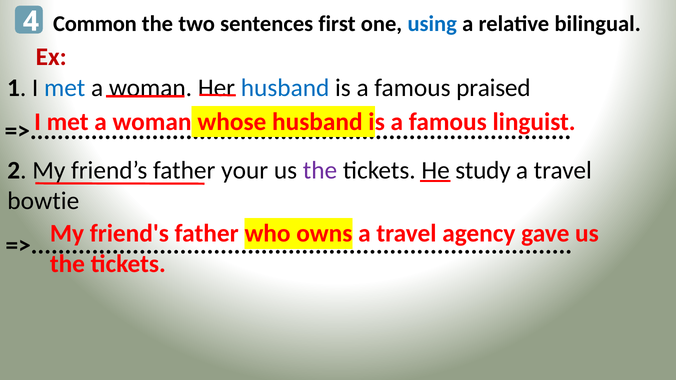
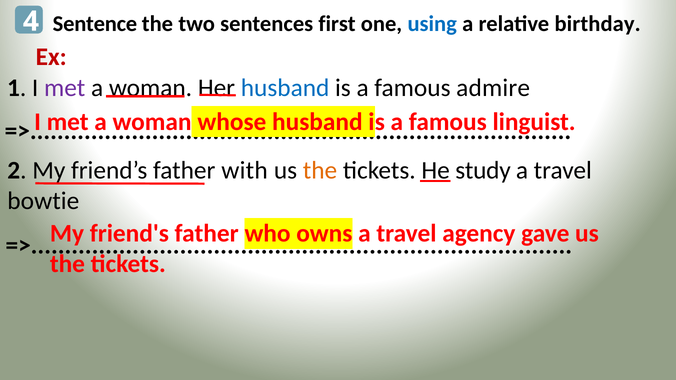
Common: Common -> Sentence (95, 24)
bilingual: bilingual -> birthday (598, 24)
met colour: blue -> purple (65, 88)
praised: praised -> admire (493, 88)
your: your -> with (245, 171)
the colour: purple -> orange (320, 171)
